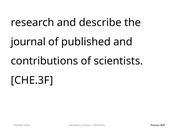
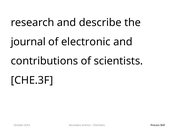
published: published -> electronic (86, 42)
